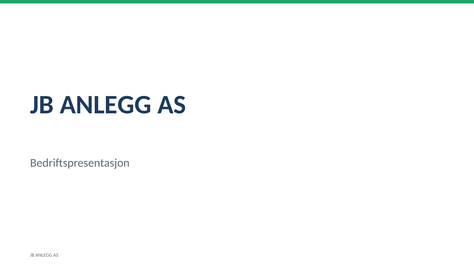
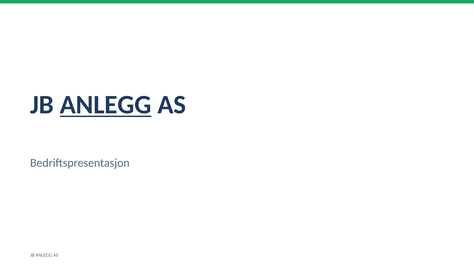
ANLEGG underline: none -> present (106, 105)
